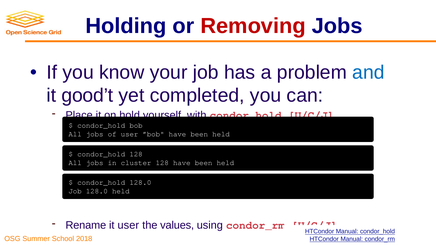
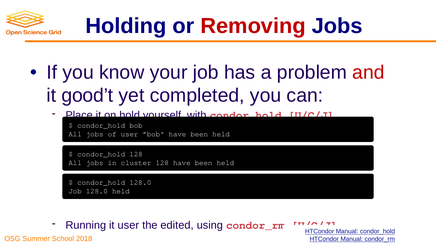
and colour: blue -> red (368, 72)
Rename: Rename -> Running (86, 226)
values: values -> edited (177, 226)
